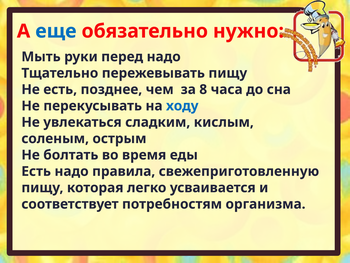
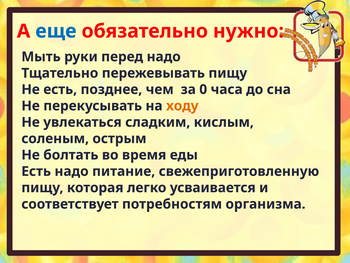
8: 8 -> 0 (203, 89)
ходу colour: blue -> orange (182, 106)
правила: правила -> питание (124, 171)
